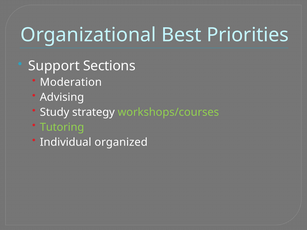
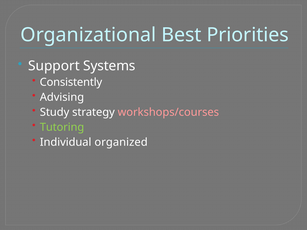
Sections: Sections -> Systems (109, 66)
Moderation: Moderation -> Consistently (71, 82)
workshops/courses colour: light green -> pink (168, 112)
